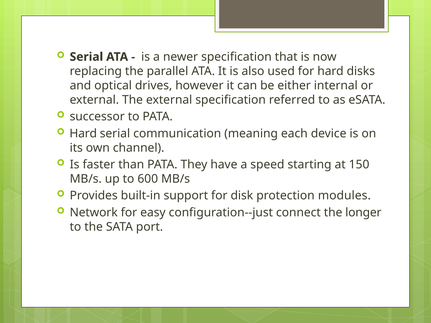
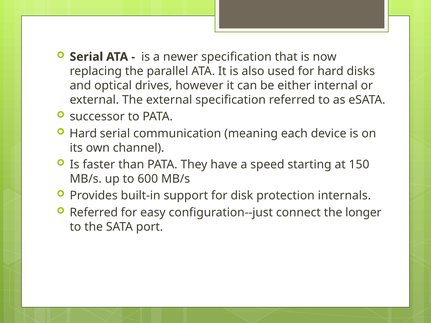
modules: modules -> internals (344, 196)
Network: Network -> Referred (94, 213)
